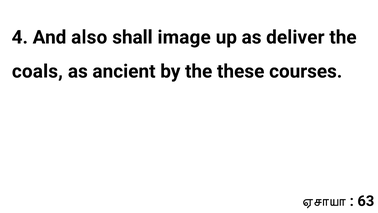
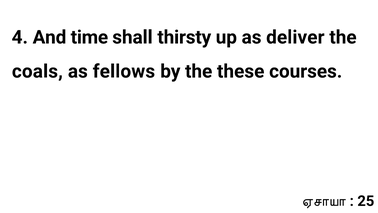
also: also -> time (89, 37)
image: image -> thirsty (184, 37)
ancient: ancient -> fellows (124, 71)
63: 63 -> 25 (366, 201)
